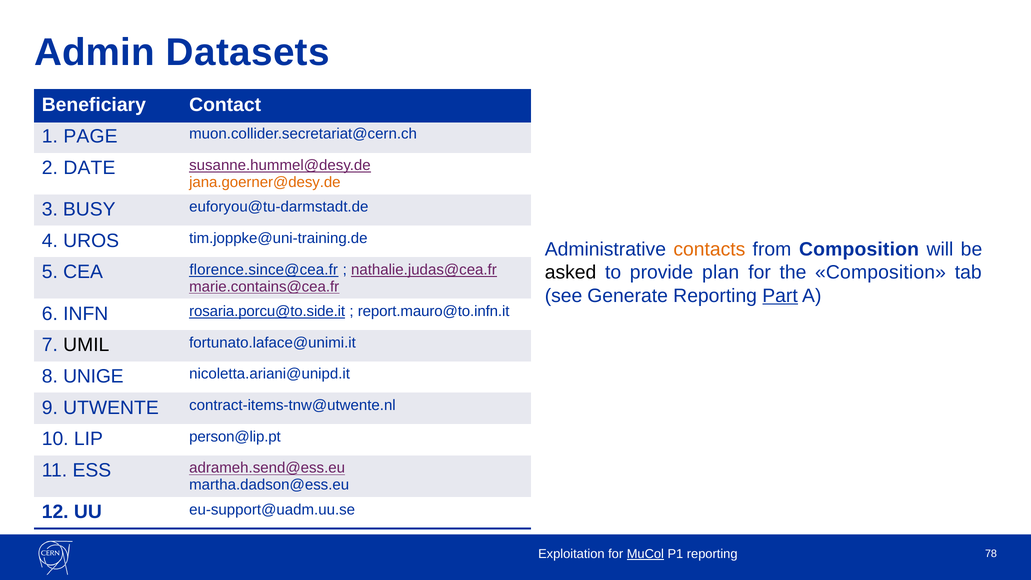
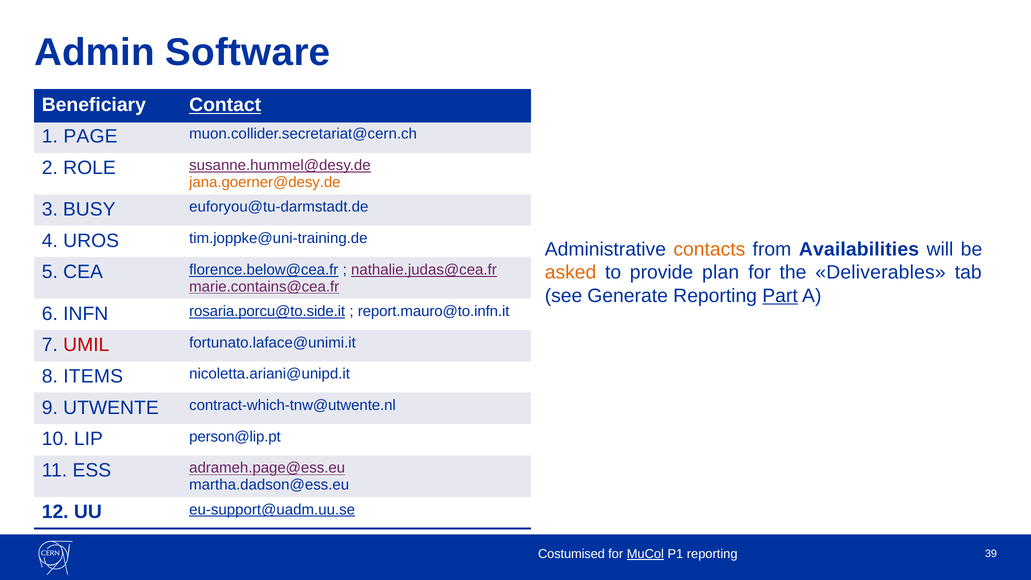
Datasets: Datasets -> Software (248, 52)
Contact underline: none -> present (225, 105)
DATE: DATE -> ROLE (90, 168)
from Composition: Composition -> Availabilities (859, 249)
florence.since@cea.fr: florence.since@cea.fr -> florence.below@cea.fr (264, 270)
asked colour: black -> orange (571, 273)
the Composition: Composition -> Deliverables (881, 273)
UMIL colour: black -> red (86, 345)
UNIGE: UNIGE -> ITEMS (93, 376)
contract-items-tnw@utwente.nl: contract-items-tnw@utwente.nl -> contract-which-tnw@utwente.nl (292, 405)
adrameh.send@ess.eu: adrameh.send@ess.eu -> adrameh.page@ess.eu (267, 468)
eu-support@uadm.uu.se underline: none -> present (272, 510)
Exploitation: Exploitation -> Costumised (571, 554)
78: 78 -> 39 (991, 554)
